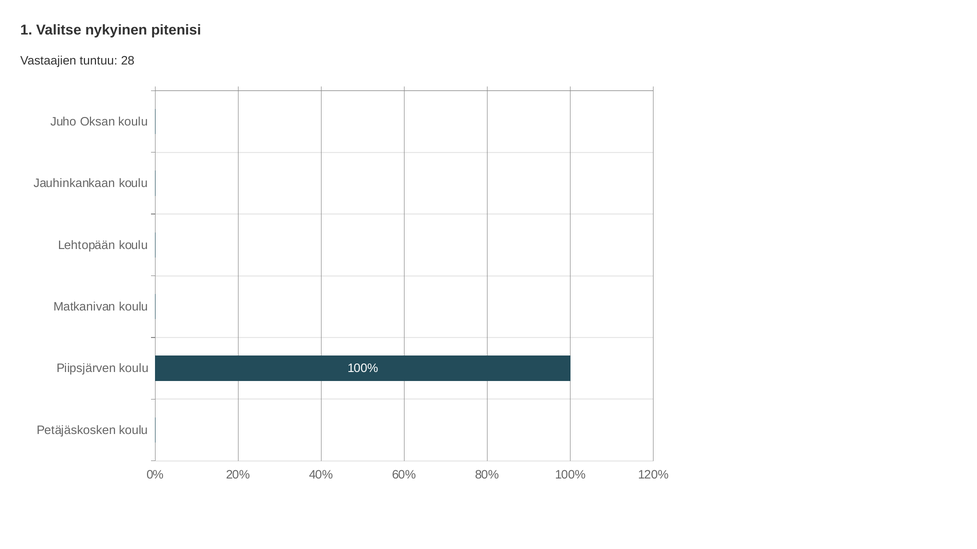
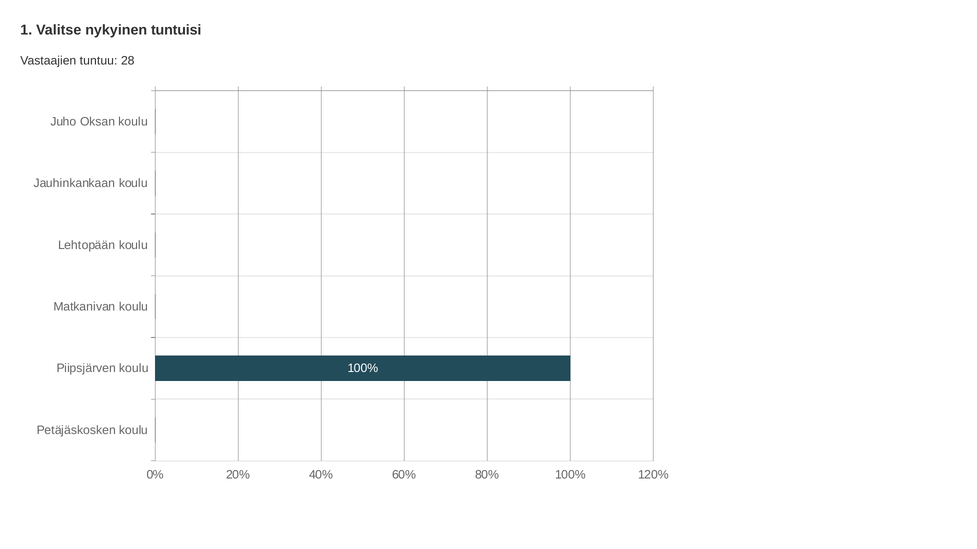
pitenisi: pitenisi -> tuntuisi (176, 30)
